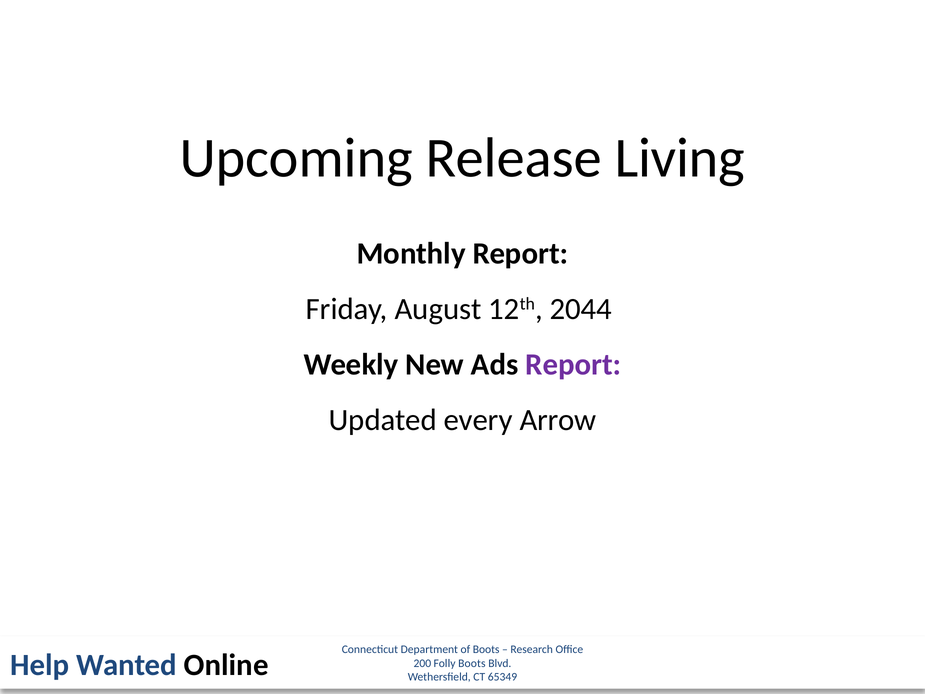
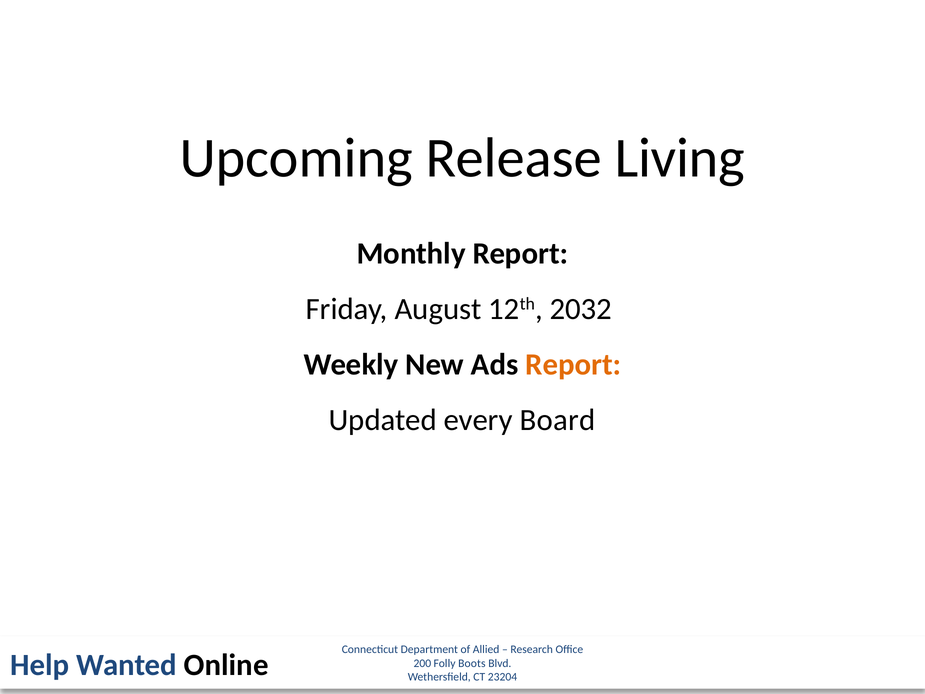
2044: 2044 -> 2032 (581, 309)
Report colour: purple -> orange (573, 364)
Arrow: Arrow -> Board (558, 420)
of Boots: Boots -> Allied (486, 649)
65349: 65349 -> 23204 (502, 677)
